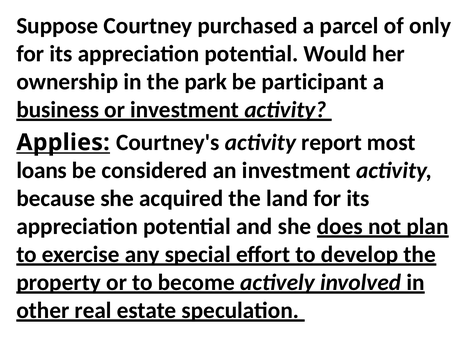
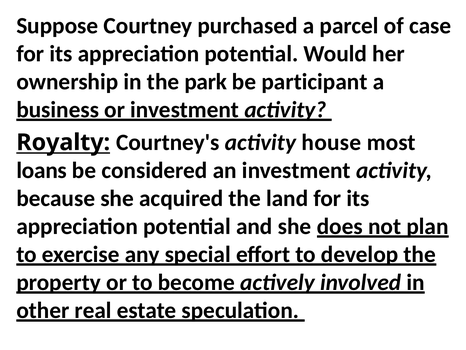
only: only -> case (430, 26)
Applies: Applies -> Royalty (63, 142)
report: report -> house (331, 142)
